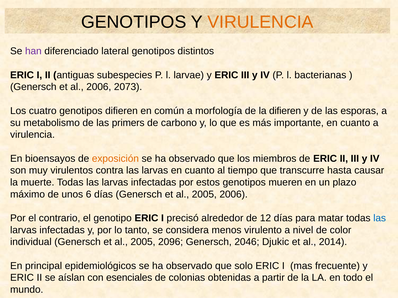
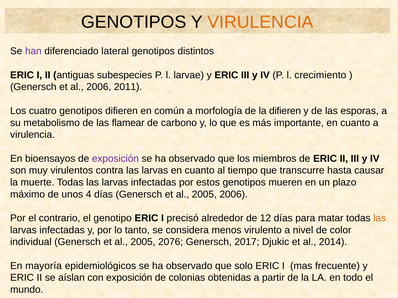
bacterianas: bacterianas -> crecimiento (320, 75)
2073: 2073 -> 2011 (128, 87)
primers: primers -> flamear (128, 123)
exposición colour: orange -> purple (115, 159)
6: 6 -> 4 (89, 195)
las colour: blue -> orange (380, 218)
2096: 2096 -> 2076 (171, 242)
2046: 2046 -> 2017 (247, 242)
principal: principal -> mayoría (44, 266)
con esenciales: esenciales -> exposición (129, 278)
